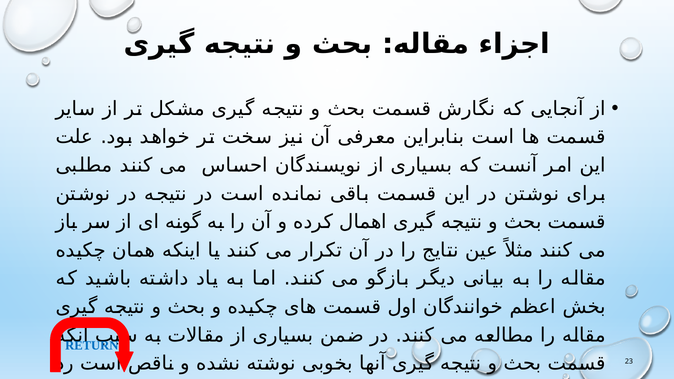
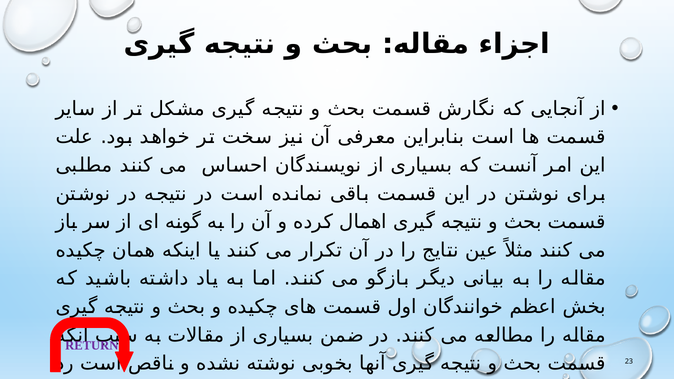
RETURN colour: blue -> purple (92, 346)
